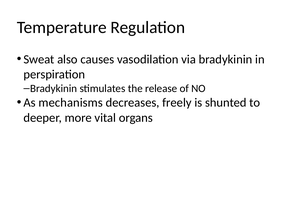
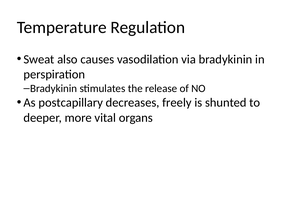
mechanisms: mechanisms -> postcapillary (71, 102)
